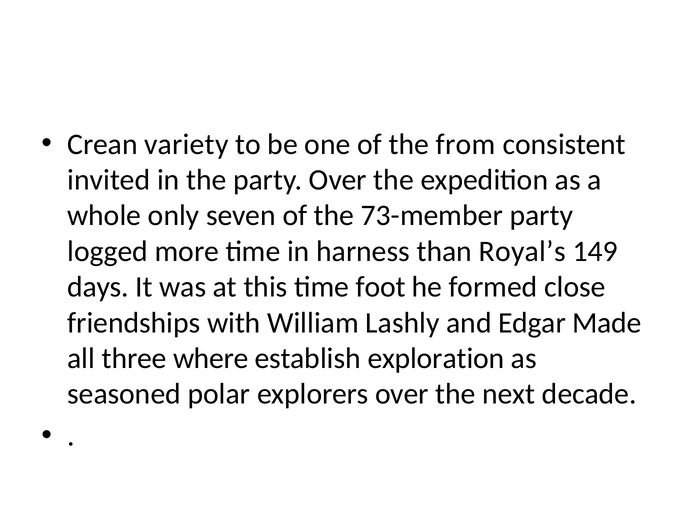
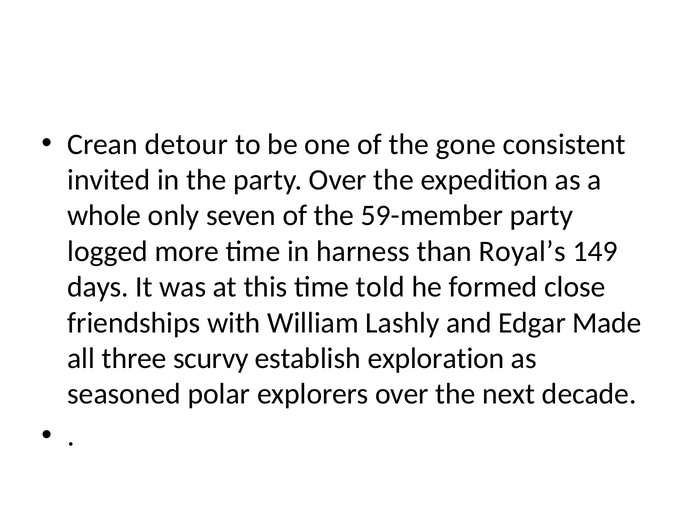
variety: variety -> detour (186, 144)
from: from -> gone (466, 144)
73-member: 73-member -> 59-member (432, 215)
foot: foot -> told (380, 287)
where: where -> scurvy (211, 358)
